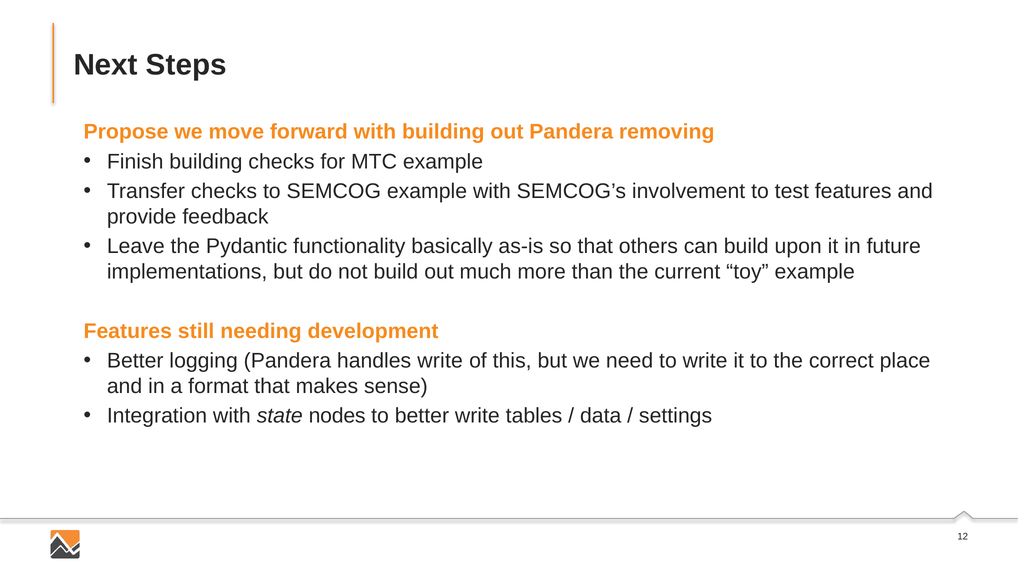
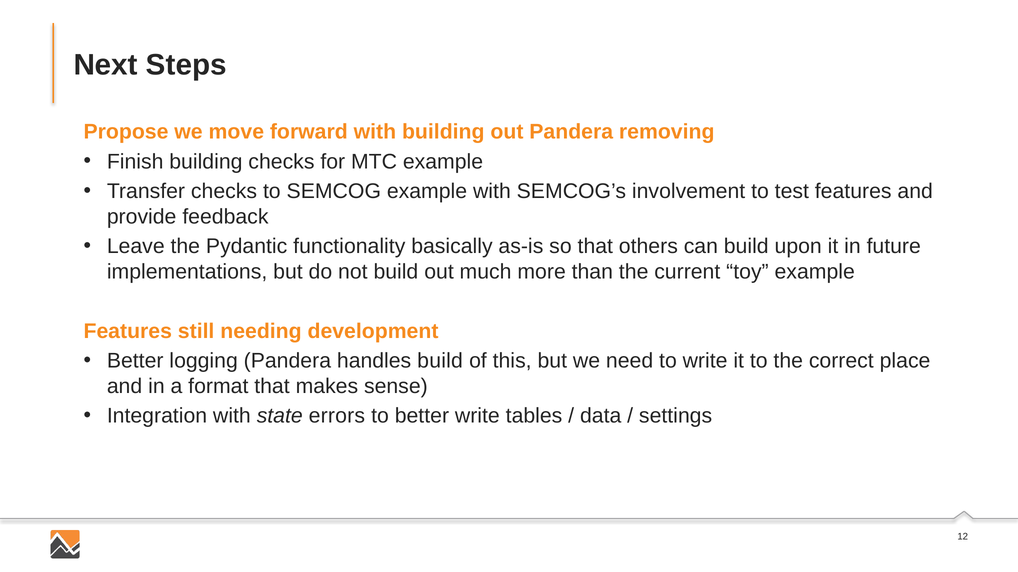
handles write: write -> build (440, 361)
nodes: nodes -> errors (337, 416)
